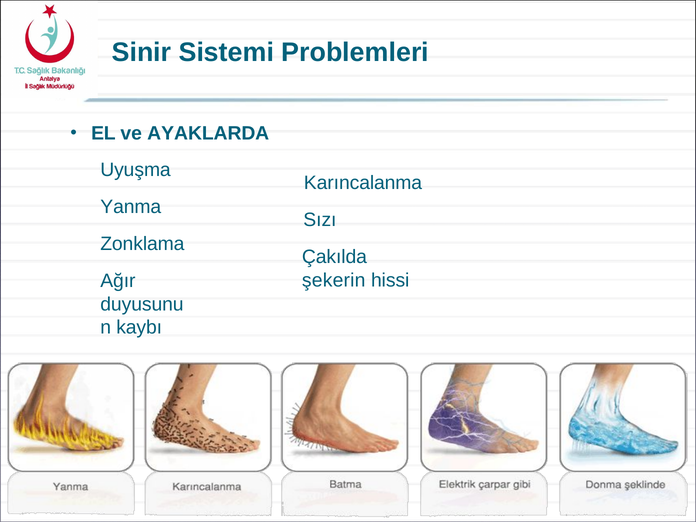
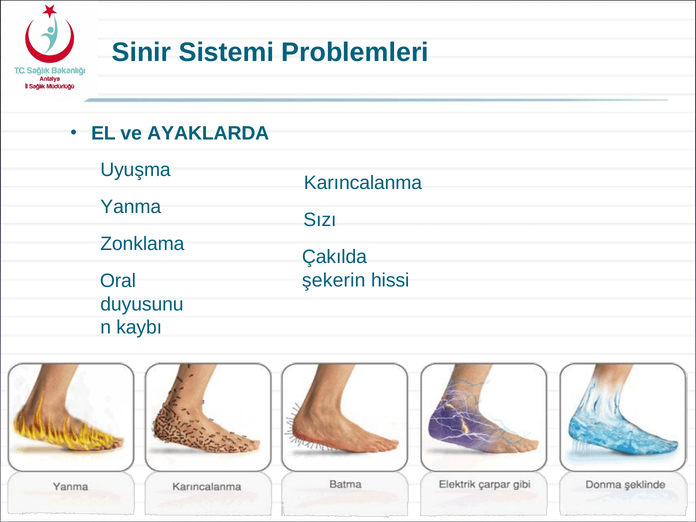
Ağır: Ağır -> Oral (118, 281)
